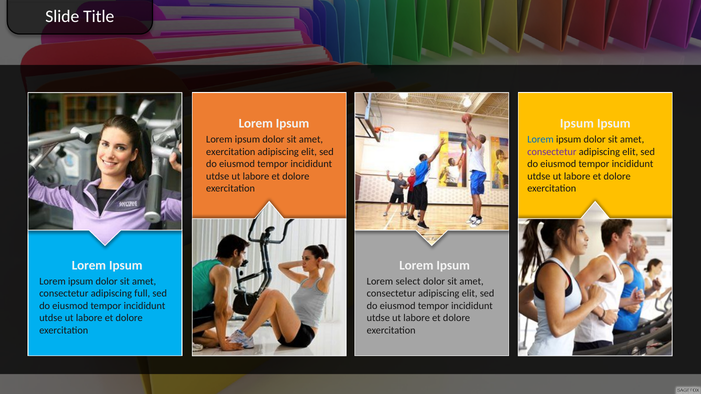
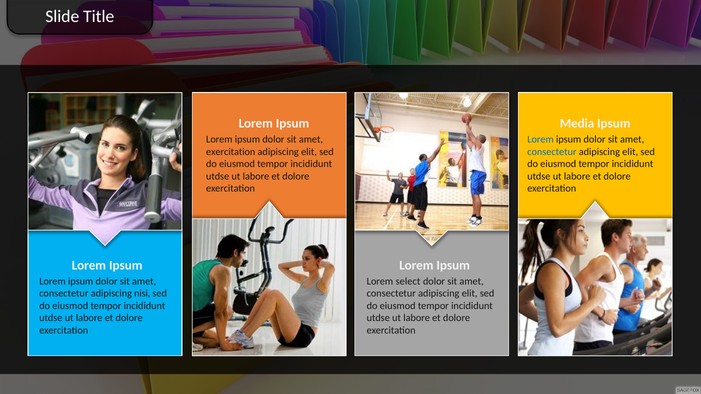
Ipsum: Ipsum -> Media (577, 124)
consectetur colour: purple -> blue (552, 152)
full: full -> nisi (142, 294)
